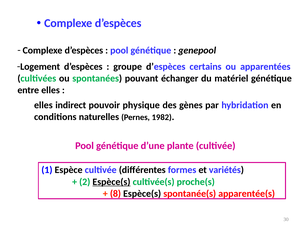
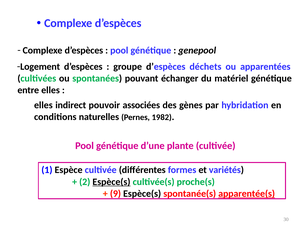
certains: certains -> déchets (205, 67)
physique: physique -> associées (141, 105)
8: 8 -> 9 (115, 194)
apparentée(s underline: none -> present (247, 194)
